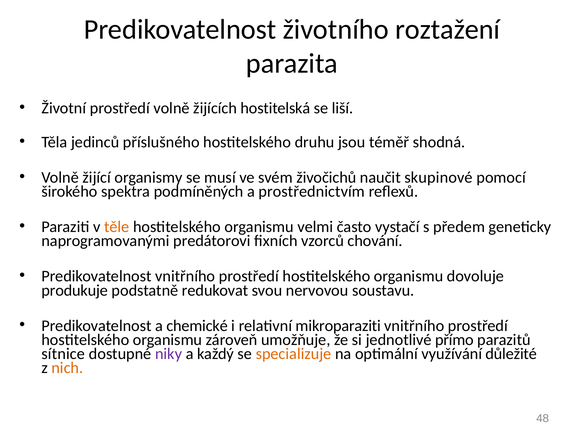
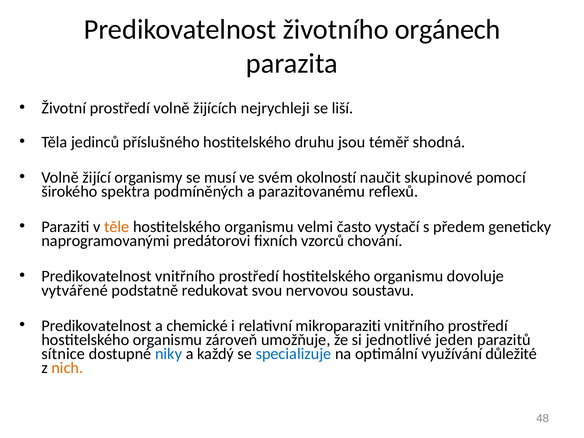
roztažení: roztažení -> orgánech (448, 29)
hostitelská: hostitelská -> nejrychleji (275, 108)
živočichů: živočichů -> okolností (326, 177)
prostřednictvím: prostřednictvím -> parazitovanému (312, 192)
produkuje: produkuje -> vytvářené (75, 290)
přímo: přímo -> jeden (454, 340)
niky colour: purple -> blue (169, 354)
specializuje colour: orange -> blue (294, 354)
